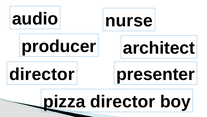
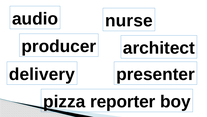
director: director -> delivery (42, 74)
pizza director: director -> reporter (123, 101)
